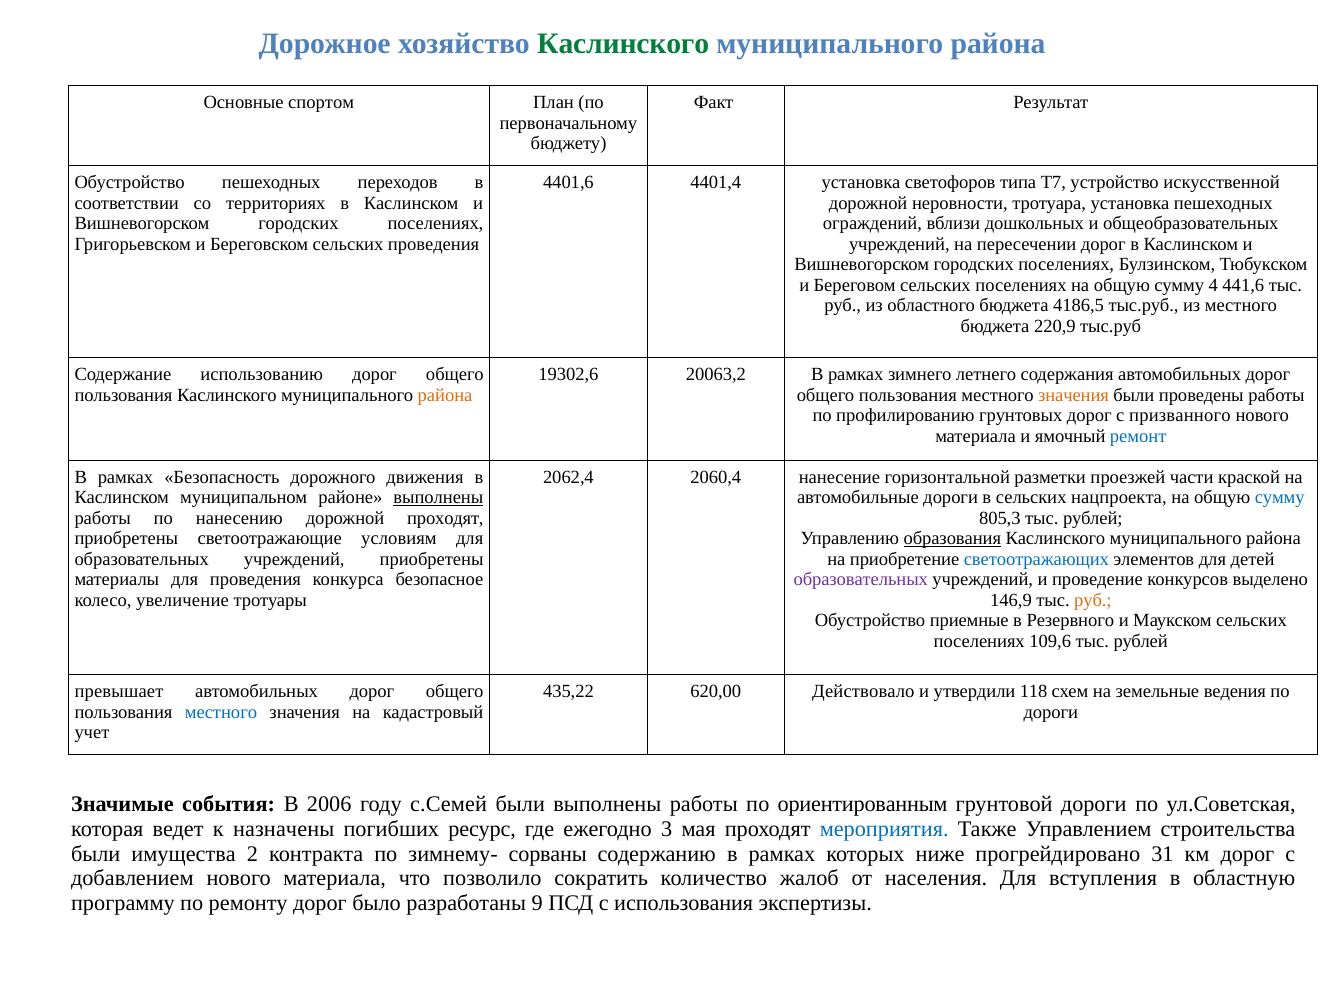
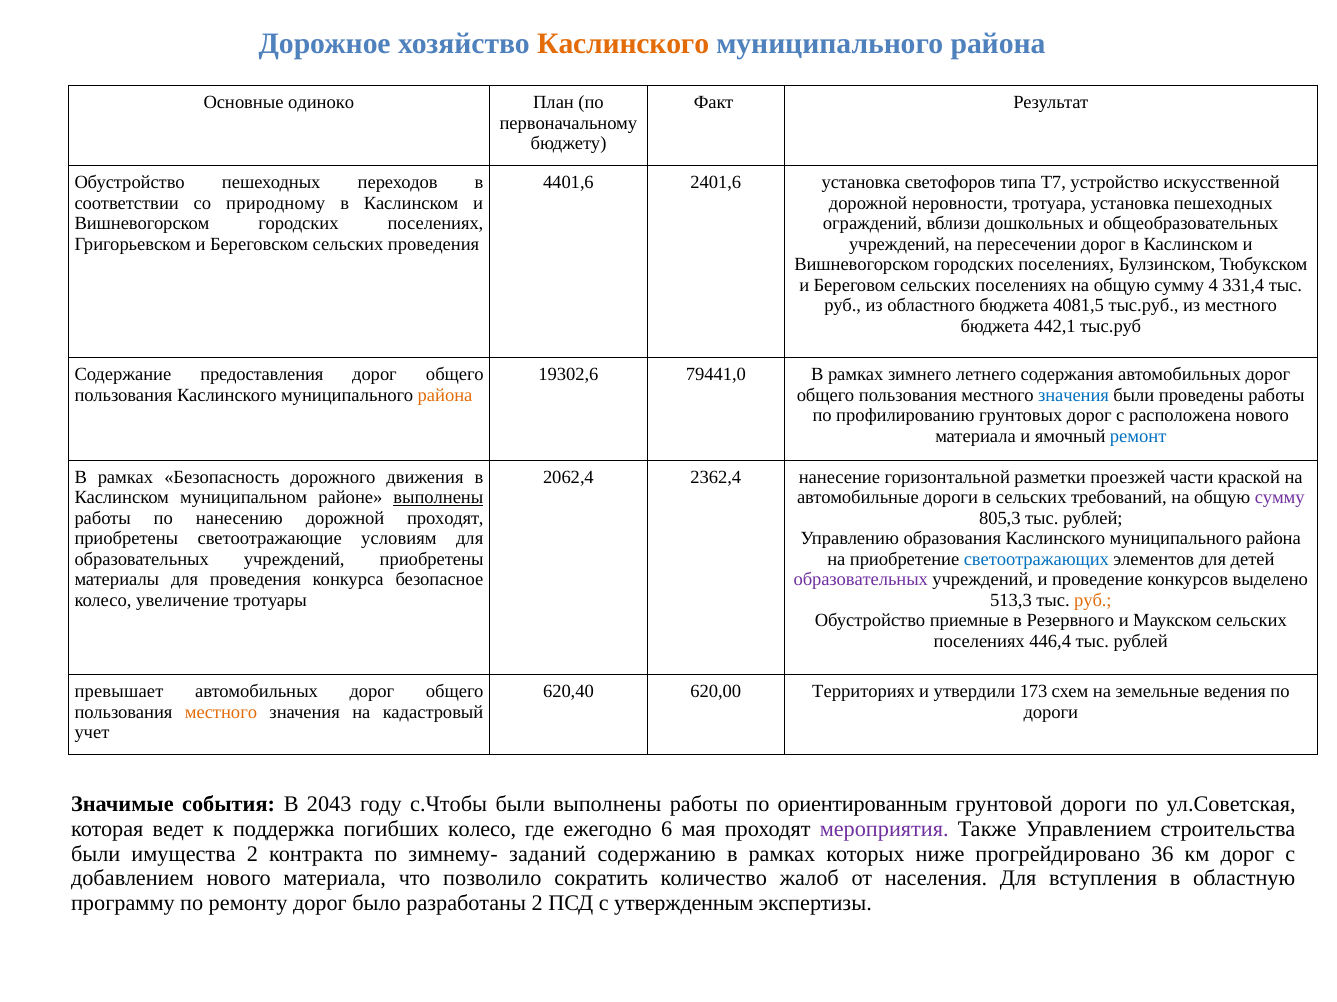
Каслинского colour: green -> orange (623, 44)
спортом: спортом -> одиноко (321, 103)
4401,4: 4401,4 -> 2401,6 (716, 183)
территориях: территориях -> природному (276, 203)
441,6: 441,6 -> 331,4 (1243, 285)
4186,5: 4186,5 -> 4081,5 (1079, 306)
220,9: 220,9 -> 442,1 (1055, 326)
использованию: использованию -> предоставления (262, 375)
20063,2: 20063,2 -> 79441,0 (716, 375)
значения colour: orange -> blue (1074, 395)
призванного: призванного -> расположена (1180, 416)
2060,4: 2060,4 -> 2362,4 (716, 478)
нацпроекта: нацпроекта -> требований (1119, 498)
сумму colour: blue -> purple (1280, 498)
образования underline: present -> none (952, 539)
146,9: 146,9 -> 513,3 (1011, 601)
109,6: 109,6 -> 446,4 (1050, 641)
435,22: 435,22 -> 620,40 (568, 692)
Действовало: Действовало -> Территориях (863, 692)
118: 118 -> 173 (1034, 692)
местного colour: blue -> orange (221, 712)
2006: 2006 -> 2043 (329, 805)
с.Семей: с.Семей -> с.Чтобы (449, 805)
назначены: назначены -> поддержка (284, 830)
погибших ресурс: ресурс -> колесо (482, 830)
3: 3 -> 6 (667, 830)
мероприятия colour: blue -> purple (884, 830)
сорваны: сорваны -> заданий (547, 854)
31: 31 -> 36 (1162, 854)
разработаны 9: 9 -> 2 (537, 904)
использования: использования -> утвержденным (684, 904)
